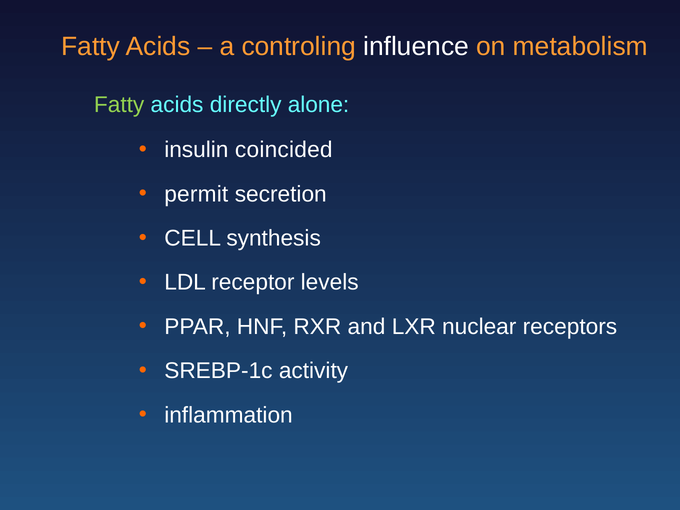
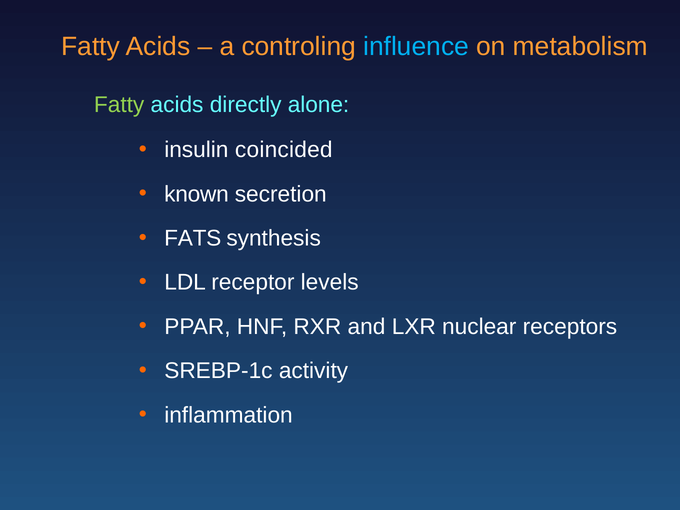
influence colour: white -> light blue (416, 47)
permit: permit -> known (196, 194)
CELL: CELL -> FATS (193, 238)
